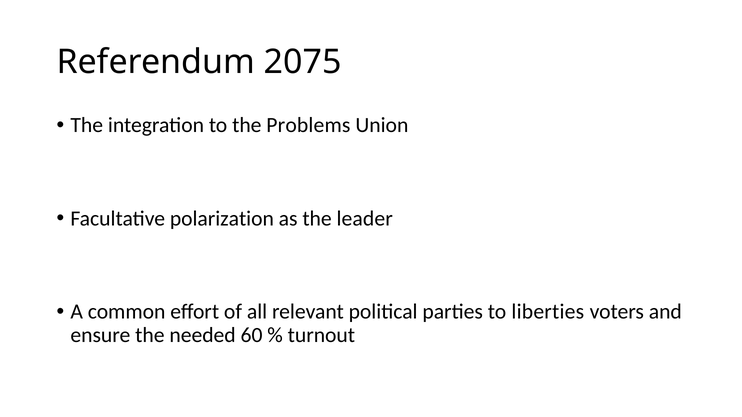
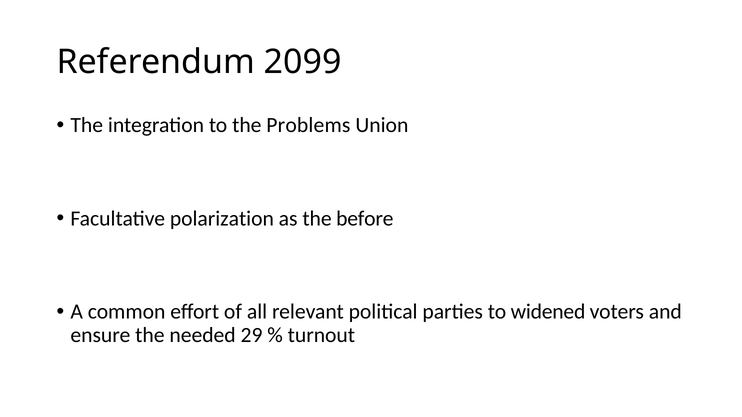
2075: 2075 -> 2099 (303, 62)
leader: leader -> before (365, 219)
liberties: liberties -> widened (548, 312)
60: 60 -> 29 (252, 335)
